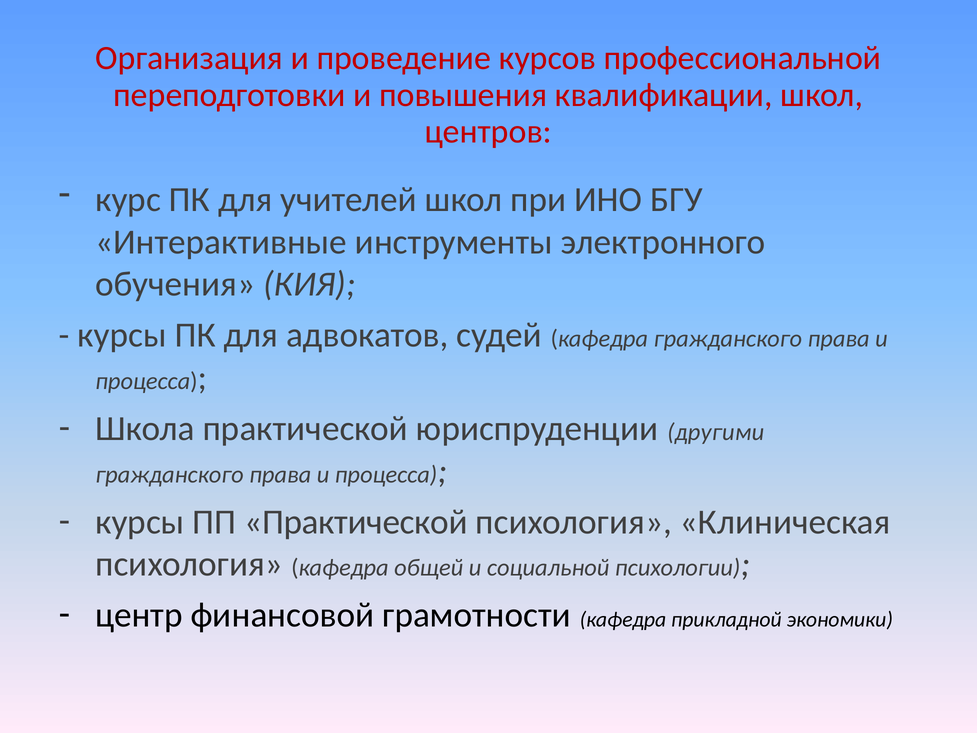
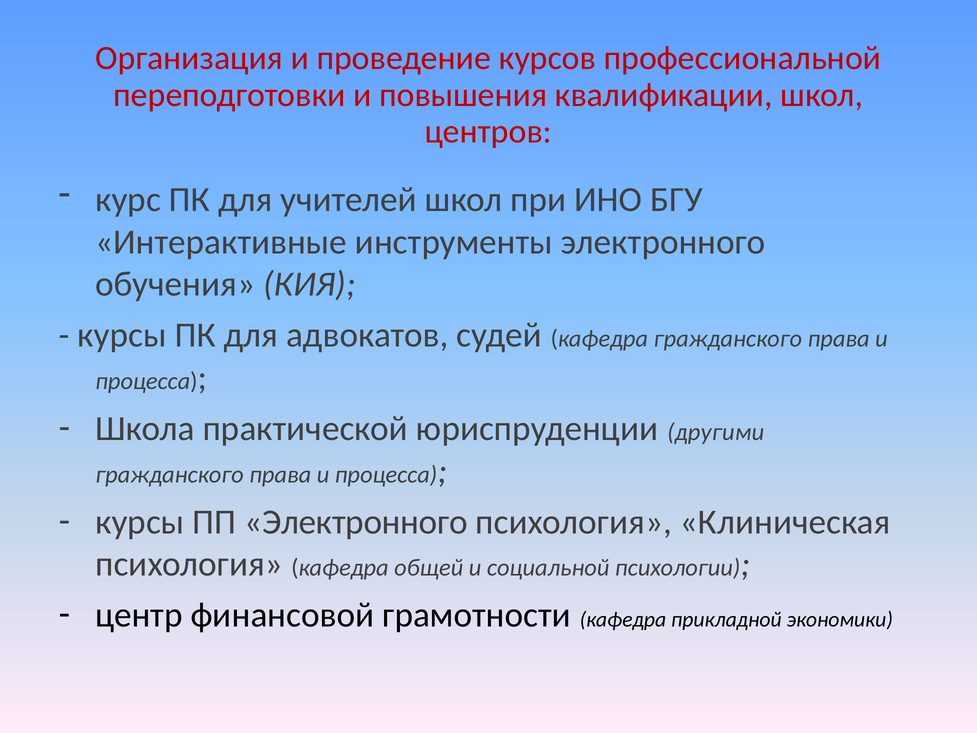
ПП Практической: Практической -> Электронного (356, 522)
